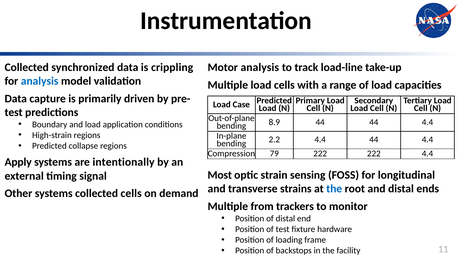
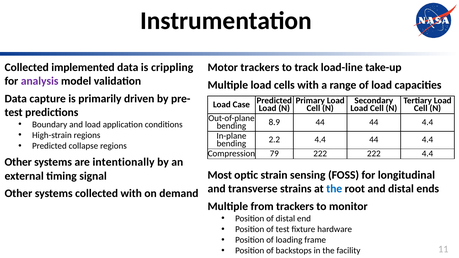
synchronized: synchronized -> implemented (83, 67)
Motor analysis: analysis -> trackers (260, 67)
analysis colour: blue -> purple (40, 81)
Apply: Apply -> Other (18, 162)
collected cells: cells -> with (131, 194)
